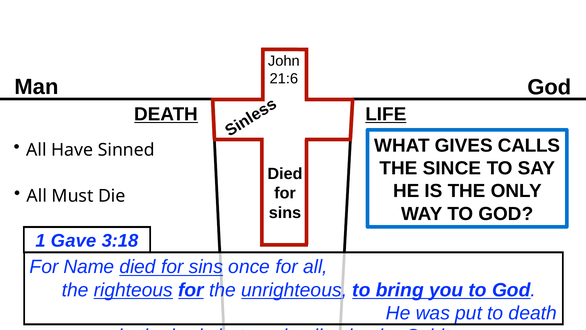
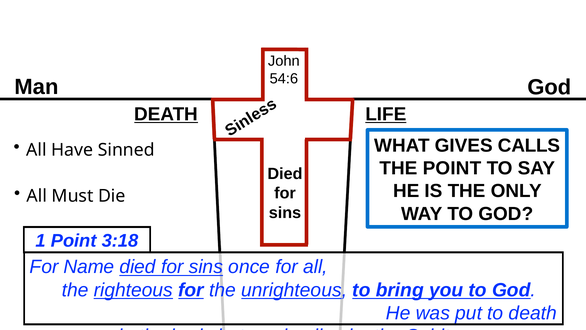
21:6: 21:6 -> 54:6 (284, 79)
THE SINCE: SINCE -> POINT (452, 168)
1 Gave: Gave -> Point (74, 241)
